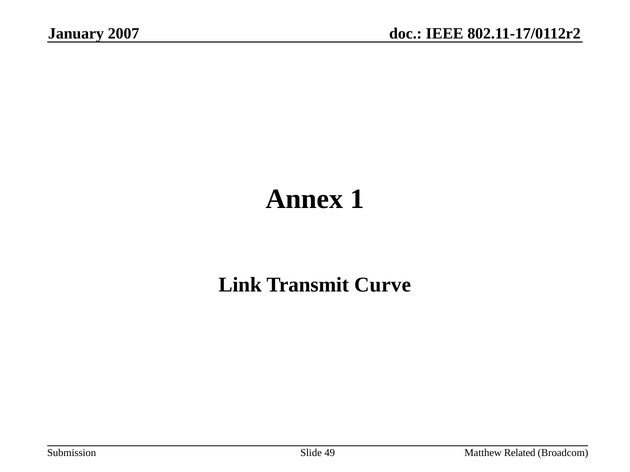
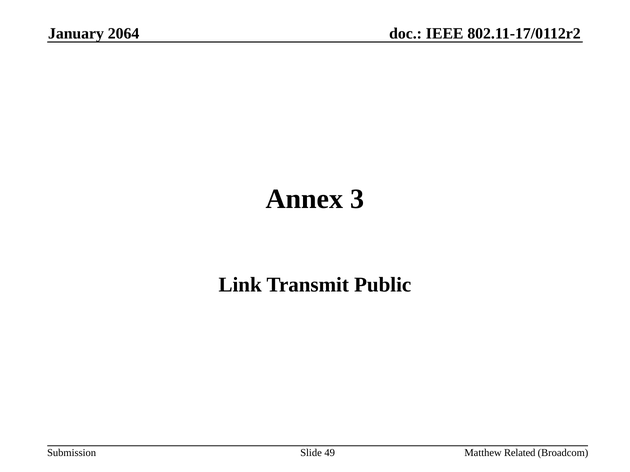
2007: 2007 -> 2064 (124, 34)
1: 1 -> 3 (357, 199)
Curve: Curve -> Public (383, 285)
